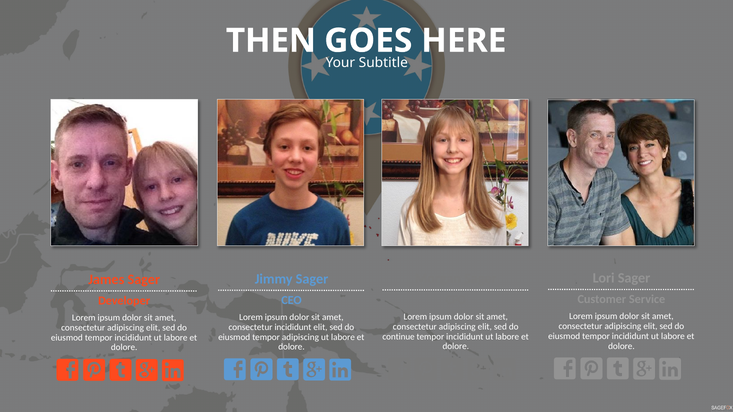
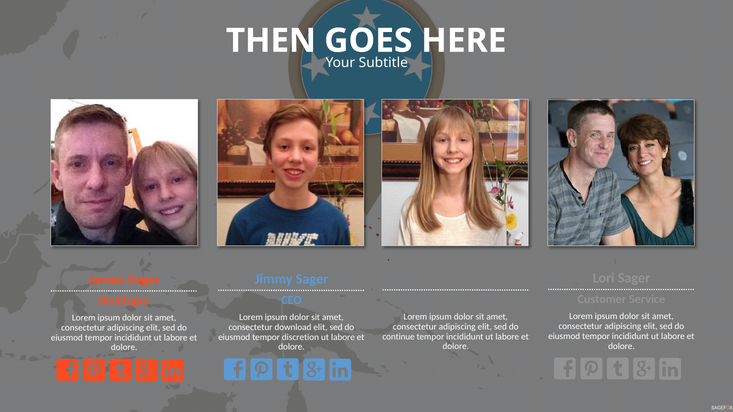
consectetur incididunt: incididunt -> download (293, 327)
tempor adipiscing: adipiscing -> discretion (300, 337)
